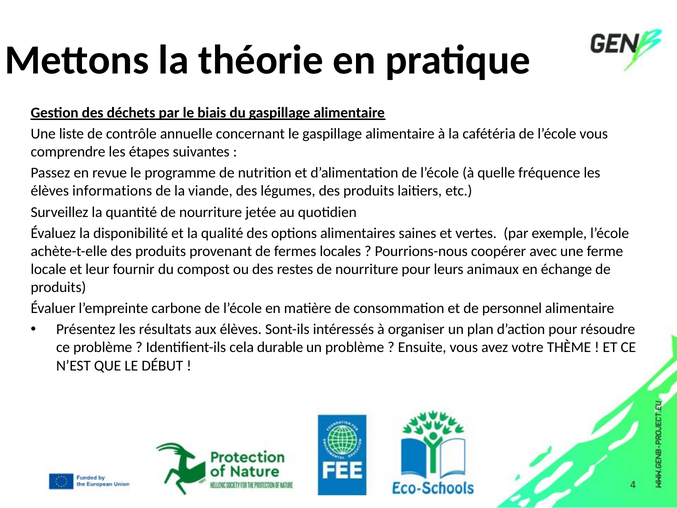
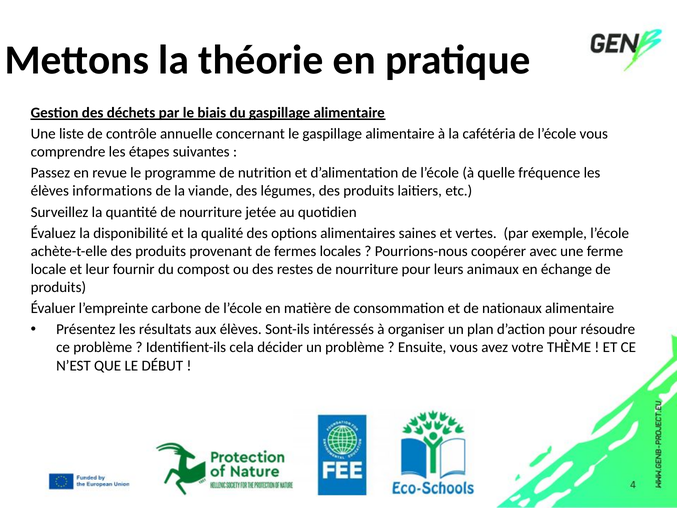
personnel: personnel -> nationaux (512, 308)
durable: durable -> décider (280, 347)
